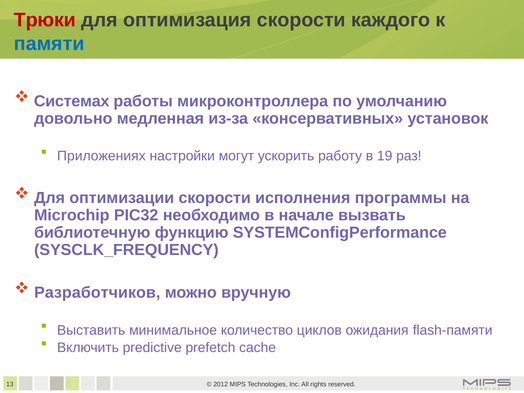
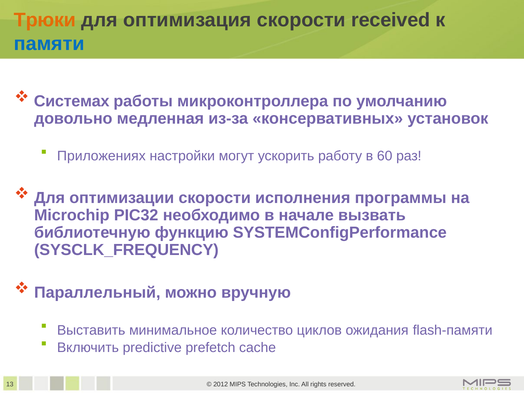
Трюки colour: red -> orange (45, 20)
каждого: каждого -> received (391, 20)
19: 19 -> 60 (385, 156)
Разработчиков: Разработчиков -> Параллельный (97, 293)
